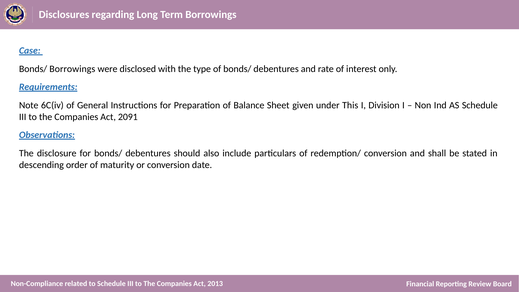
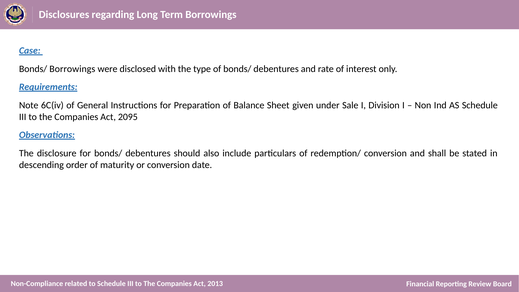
This: This -> Sale (350, 105)
2091: 2091 -> 2095 (128, 117)
